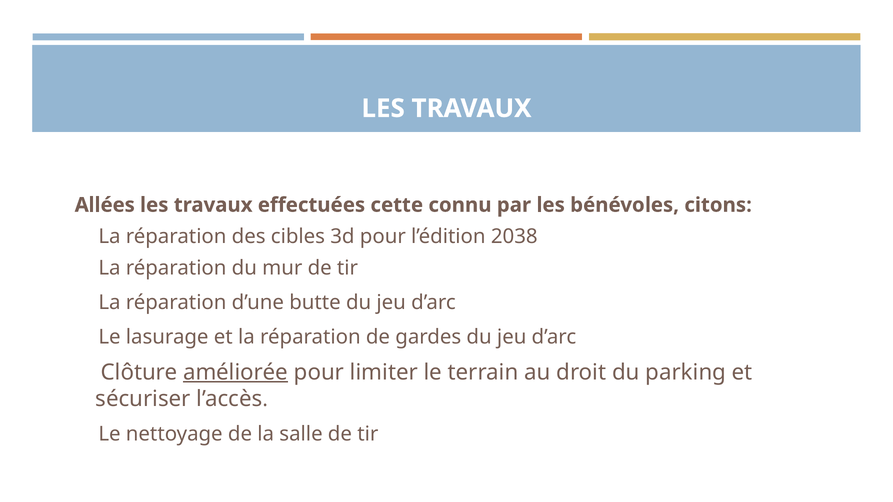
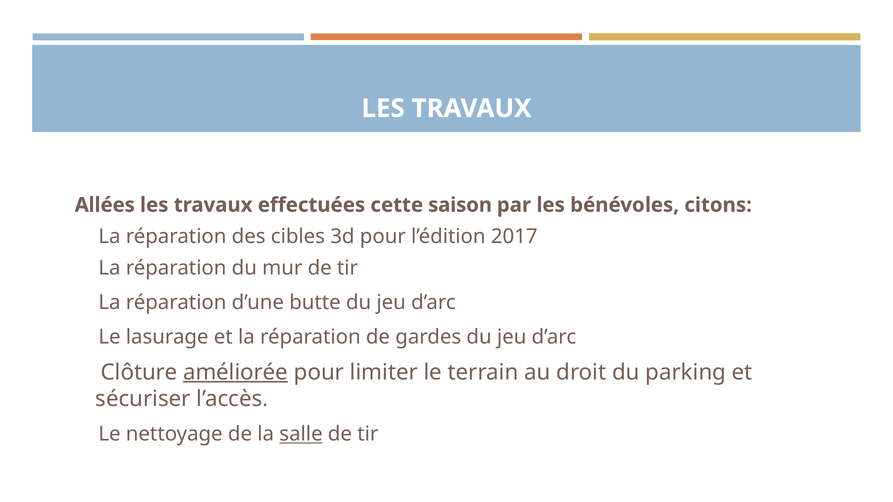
connu: connu -> saison (460, 205)
2038: 2038 -> 2017 (514, 237)
salle underline: none -> present (301, 434)
